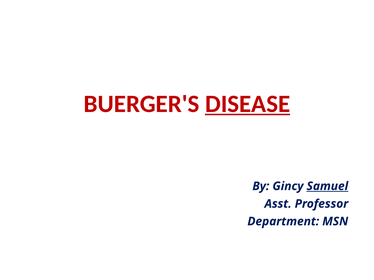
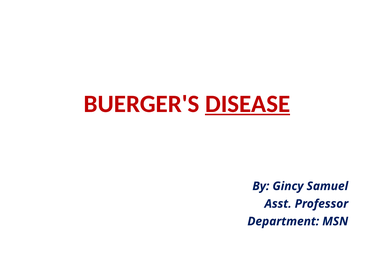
Samuel underline: present -> none (327, 186)
